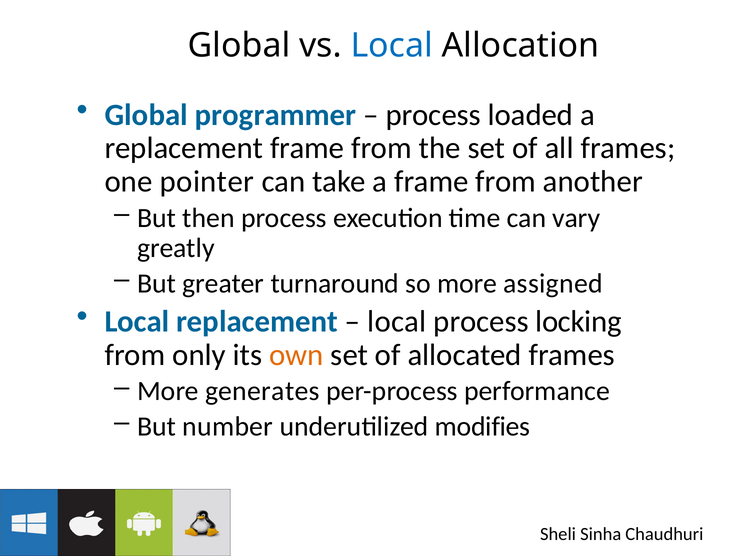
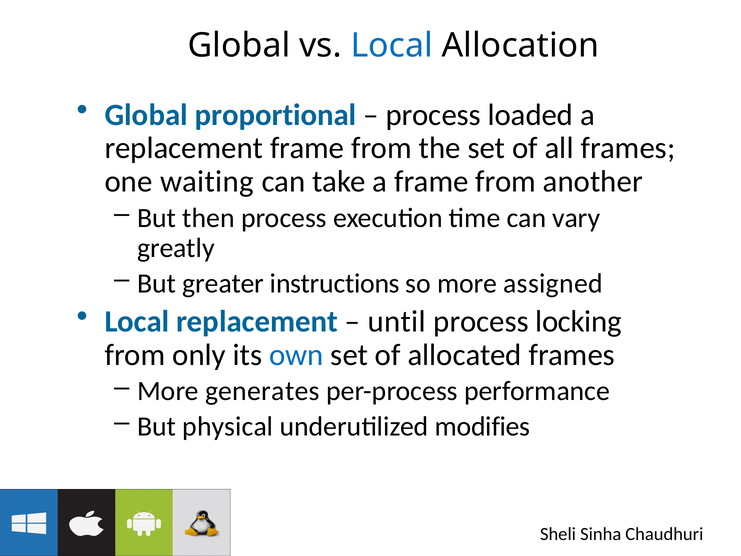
programmer: programmer -> proportional (276, 115)
pointer: pointer -> waiting (207, 182)
turnaround: turnaround -> instructions (335, 283)
local: local -> until (397, 321)
own colour: orange -> blue (296, 355)
number: number -> physical (228, 426)
